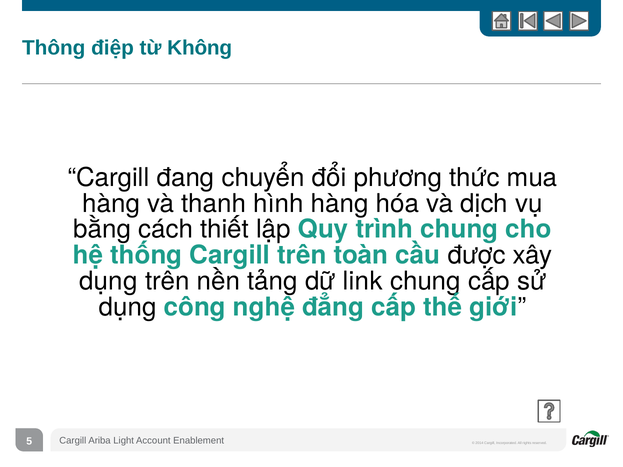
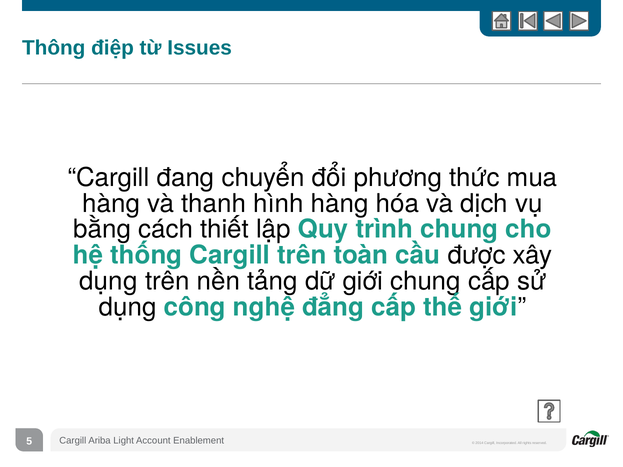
Không: Không -> Issues (200, 48)
dữ link: link -> giới (363, 281)
